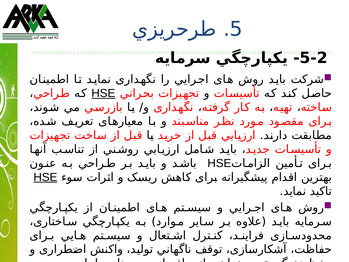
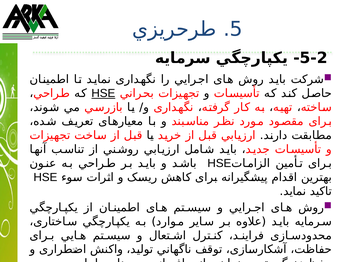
HSE underline: present -> none (45, 177)
